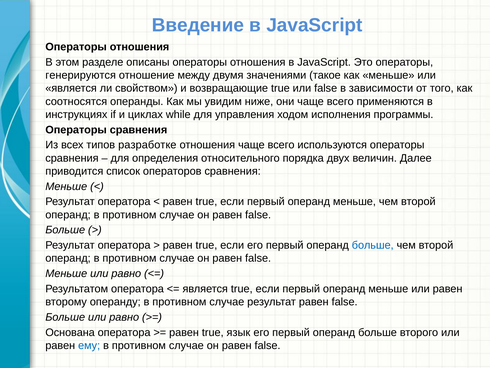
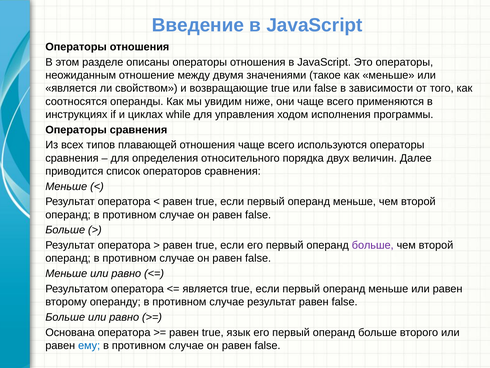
генерируются: генерируются -> неожиданным (81, 75)
разработке: разработке -> плавающей (147, 145)
больше colour: blue -> purple (373, 245)
